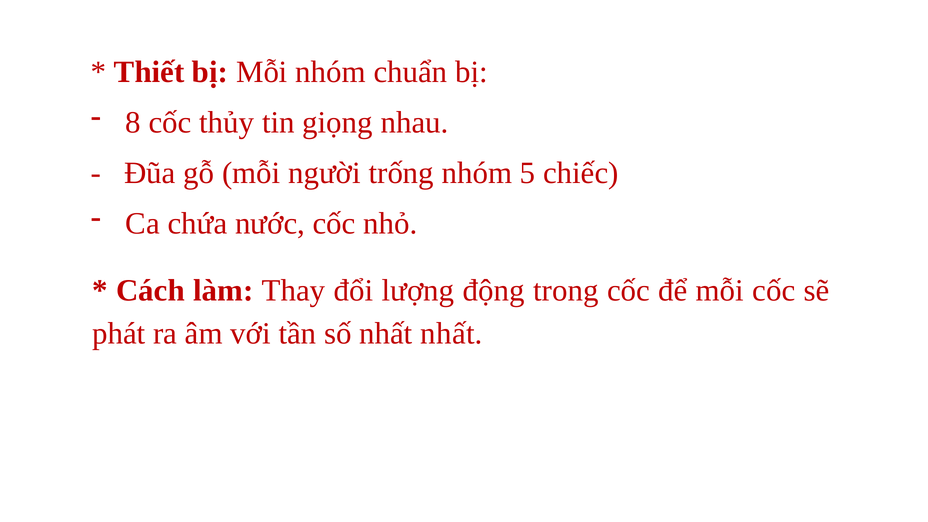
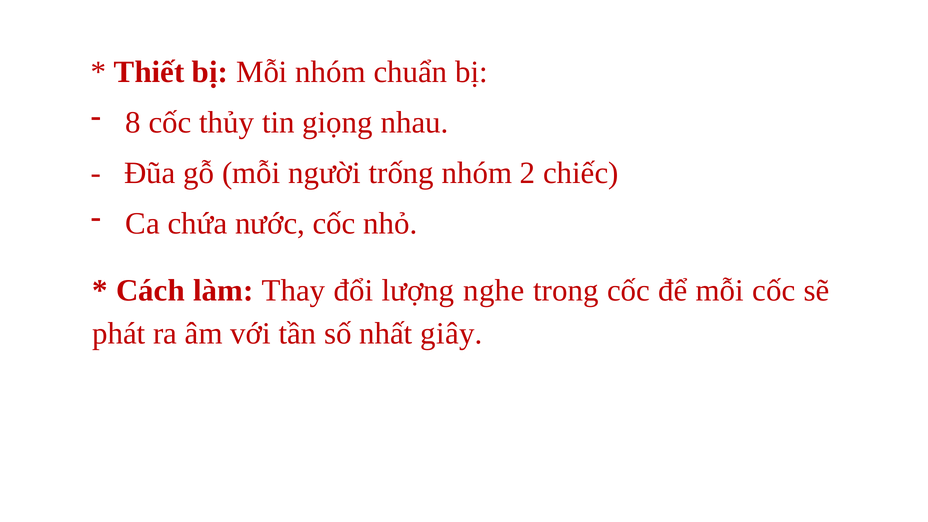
5: 5 -> 2 (528, 173)
động: động -> nghe (494, 291)
nhất nhất: nhất -> giây (452, 333)
